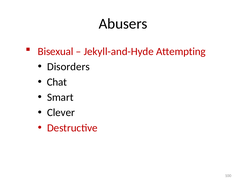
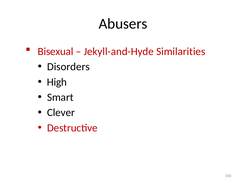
Attempting: Attempting -> Similarities (181, 52)
Chat: Chat -> High (57, 82)
